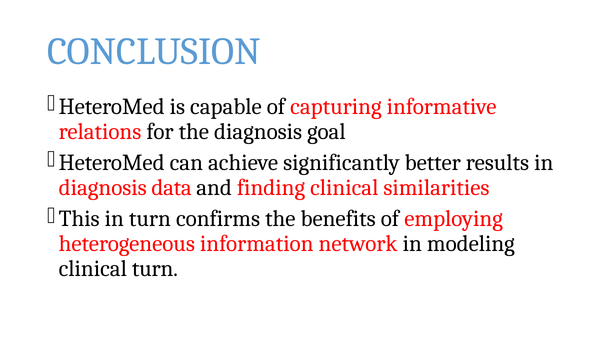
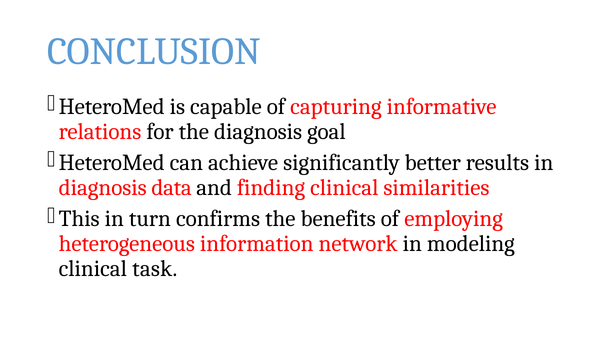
clinical turn: turn -> task (155, 269)
